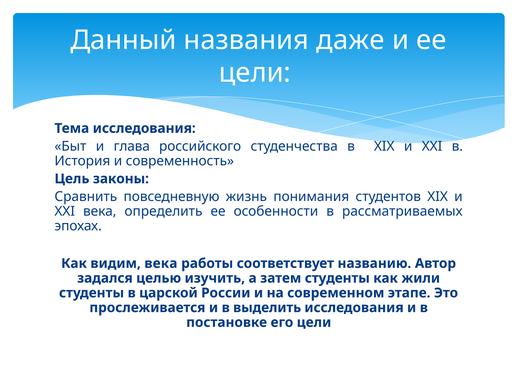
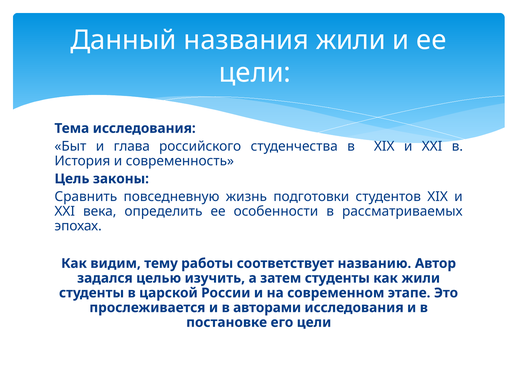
названия даже: даже -> жили (351, 40)
понимания: понимания -> подготовки (311, 196)
видим века: века -> тему (161, 263)
выделить: выделить -> авторами (267, 307)
